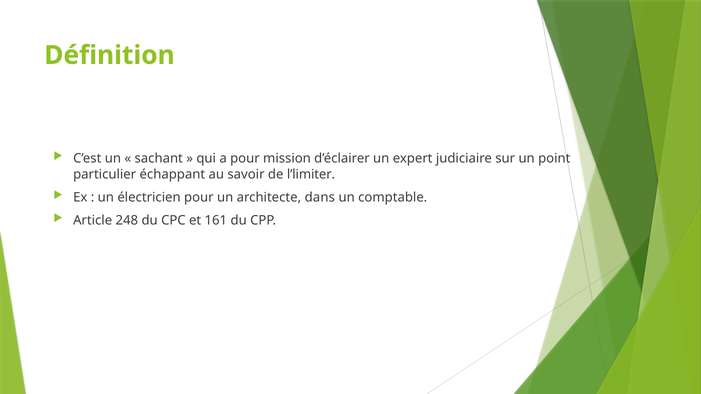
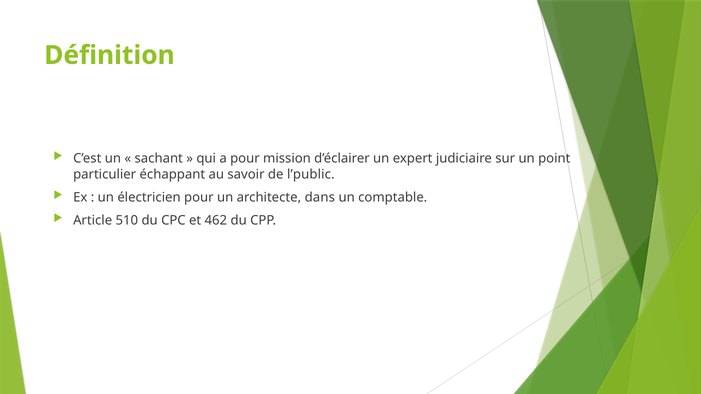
l’limiter: l’limiter -> l’public (311, 174)
248: 248 -> 510 (127, 220)
161: 161 -> 462 (216, 220)
